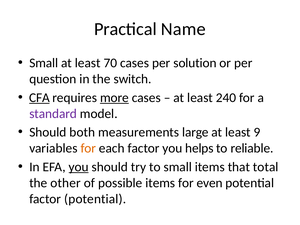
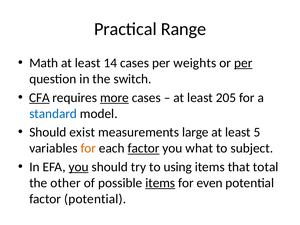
Name: Name -> Range (183, 29)
Small: Small -> Math (44, 63)
70: 70 -> 14 (110, 63)
solution: solution -> weights (195, 63)
per underline: none -> present (243, 63)
240: 240 -> 205 (226, 98)
standard colour: purple -> blue (53, 114)
both: both -> exist (82, 132)
9: 9 -> 5 (257, 132)
factor underline: none -> present (144, 148)
helps: helps -> what (199, 148)
reliable: reliable -> subject (252, 148)
to small: small -> using (178, 167)
items underline: none -> present (160, 183)
